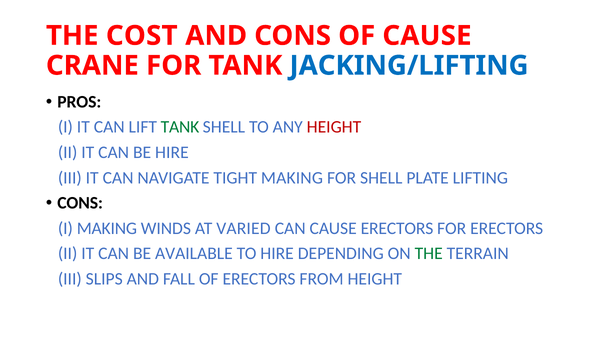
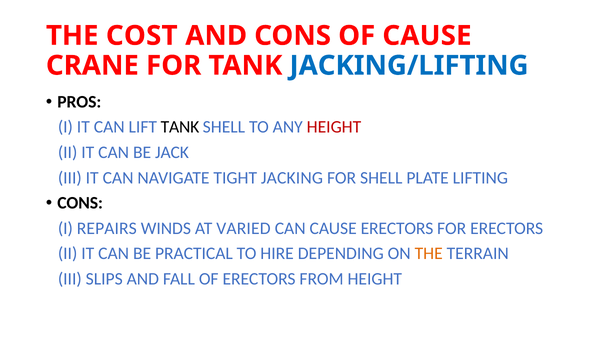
TANK colour: green -> black (180, 127)
BE HIRE: HIRE -> JACK (172, 153)
TIGHT MAKING: MAKING -> JACKING (292, 178)
I MAKING: MAKING -> REPAIRS (107, 228)
AVAILABLE: AVAILABLE -> PRACTICAL (194, 254)
THE colour: green -> orange (429, 254)
